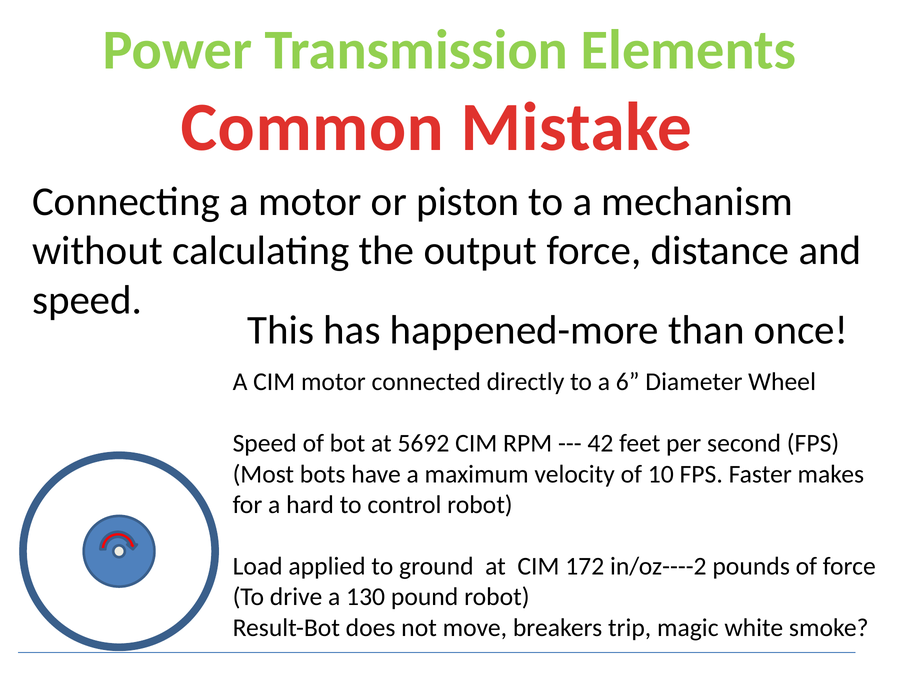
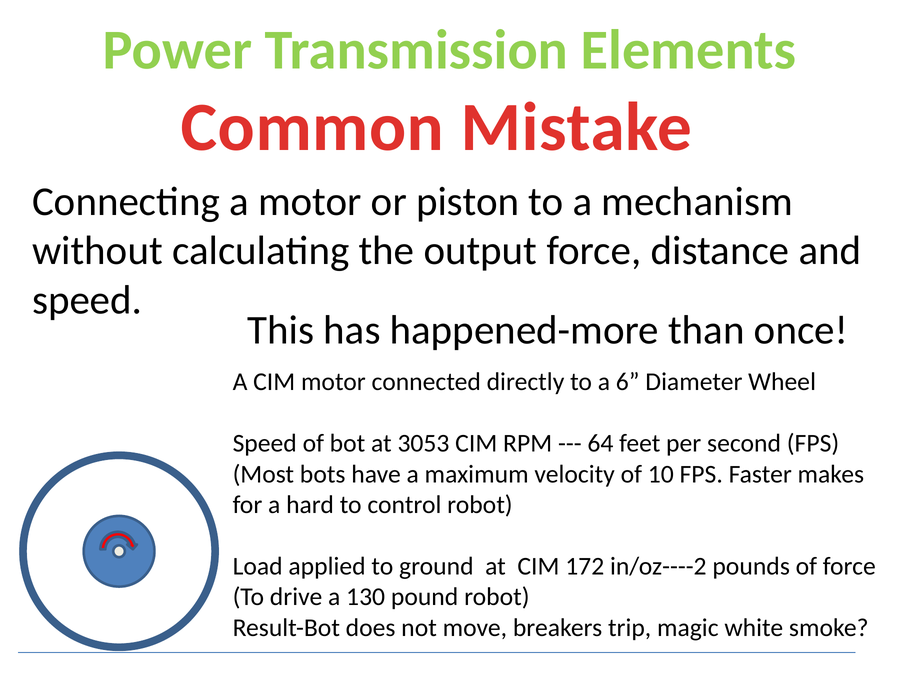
5692: 5692 -> 3053 (423, 444)
42: 42 -> 64 (600, 444)
